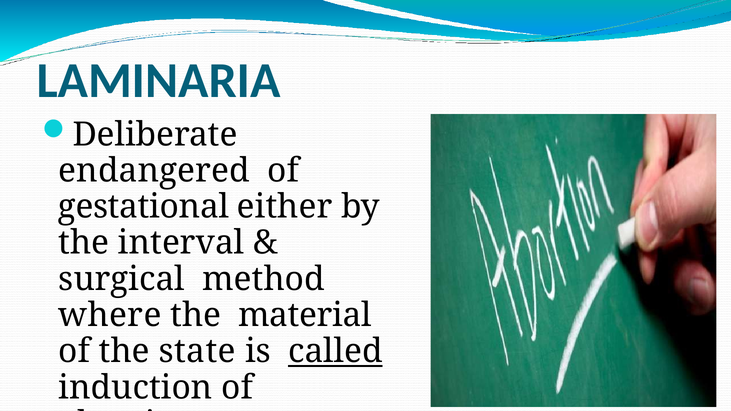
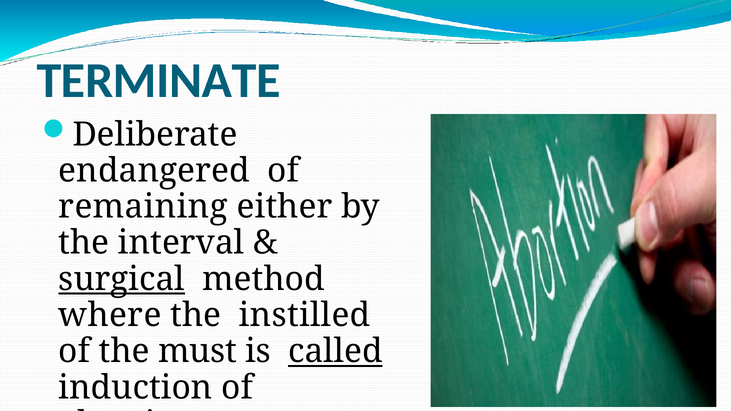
LAMINARIA: LAMINARIA -> TERMINATE (159, 81)
gestational: gestational -> remaining (143, 207)
surgical underline: none -> present (122, 279)
material: material -> instilled (305, 315)
state: state -> must (198, 352)
